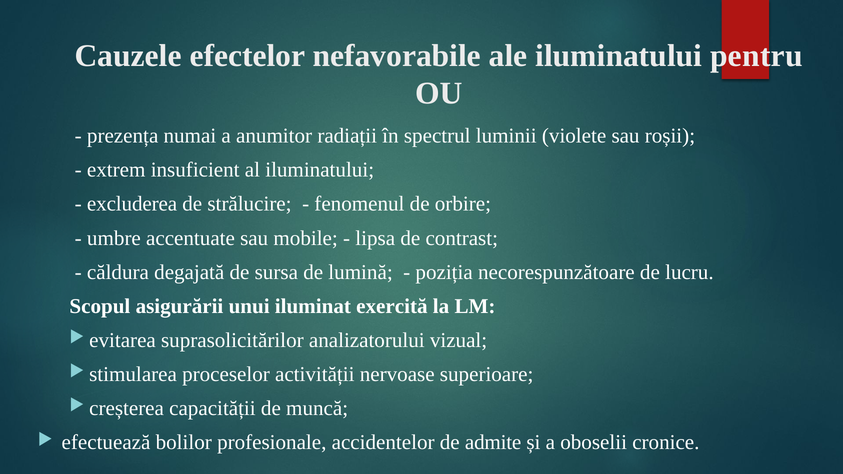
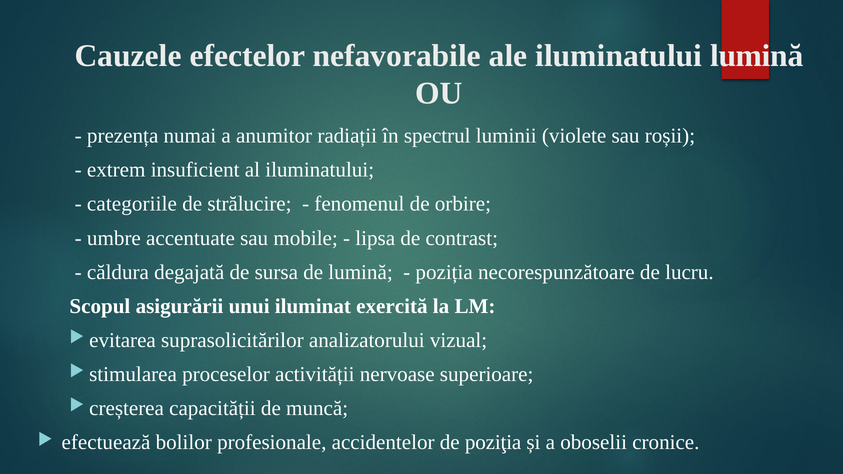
iluminatului pentru: pentru -> lumină (757, 56)
excluderea: excluderea -> categoriile (132, 204)
admite: admite -> poziţia (493, 443)
